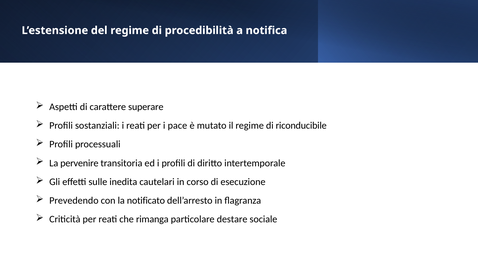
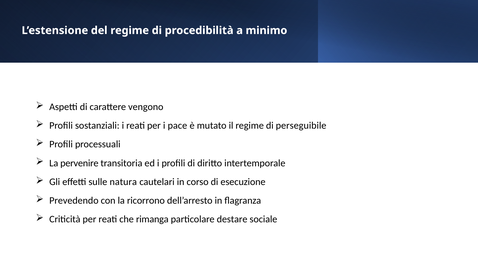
notifica: notifica -> minimo (266, 30)
superare: superare -> vengono (146, 107)
riconducibile: riconducibile -> perseguibile (301, 126)
inedita: inedita -> natura (123, 182)
notificato: notificato -> ricorrono (146, 201)
